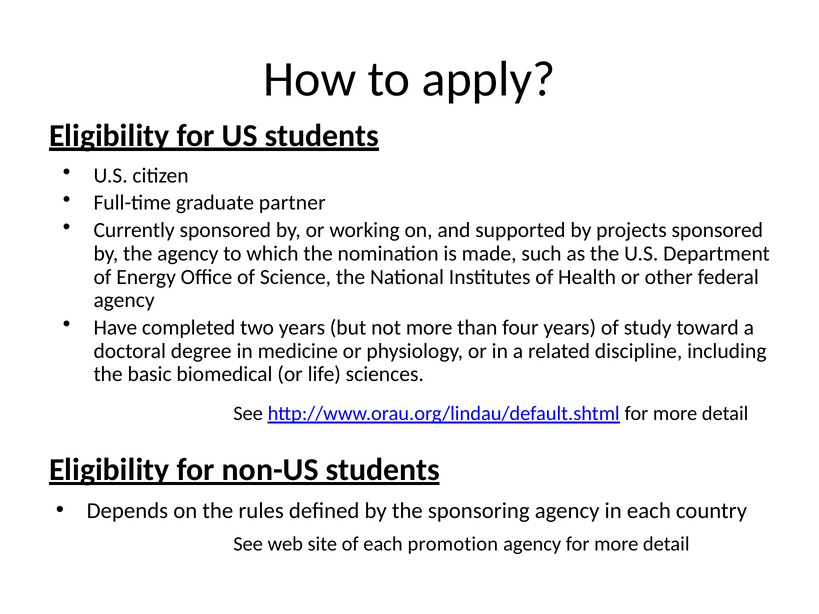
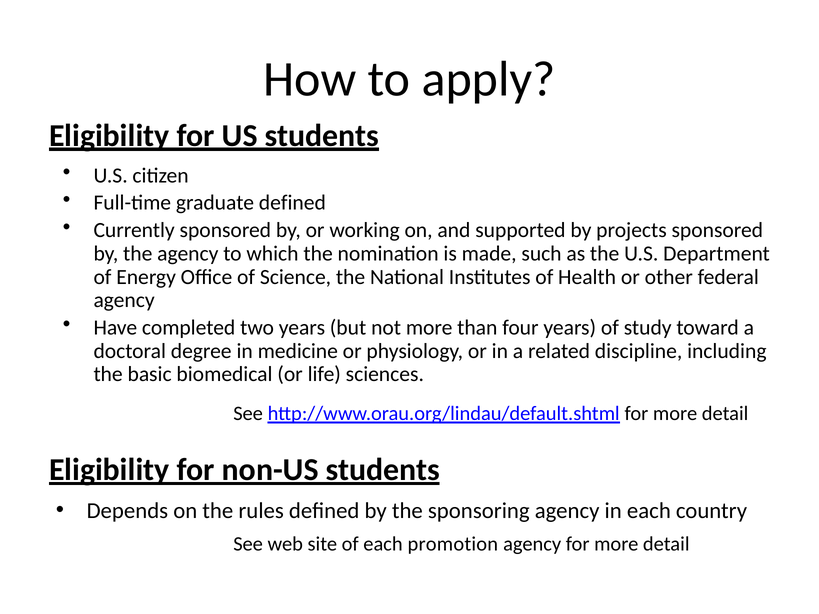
graduate partner: partner -> defined (292, 203)
